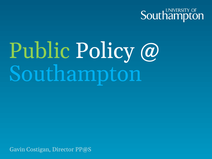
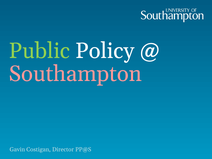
Southampton colour: light blue -> pink (75, 74)
